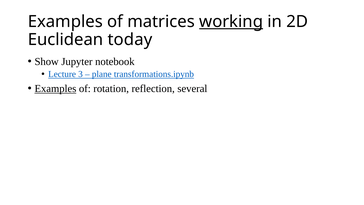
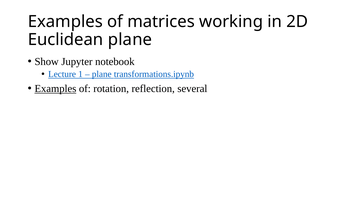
working underline: present -> none (231, 22)
Euclidean today: today -> plane (130, 40)
3: 3 -> 1 (81, 74)
